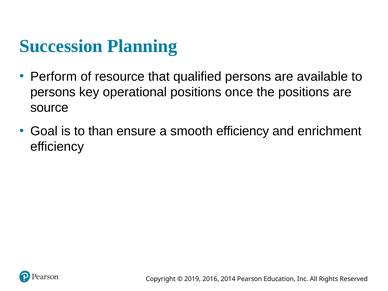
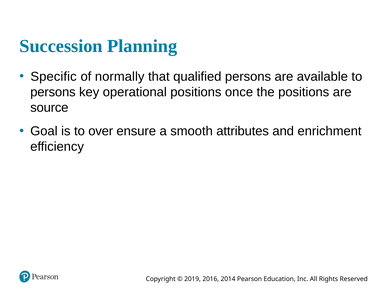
Perform: Perform -> Specific (54, 77)
resource: resource -> normally (120, 77)
than: than -> over (101, 131)
smooth efficiency: efficiency -> attributes (243, 131)
